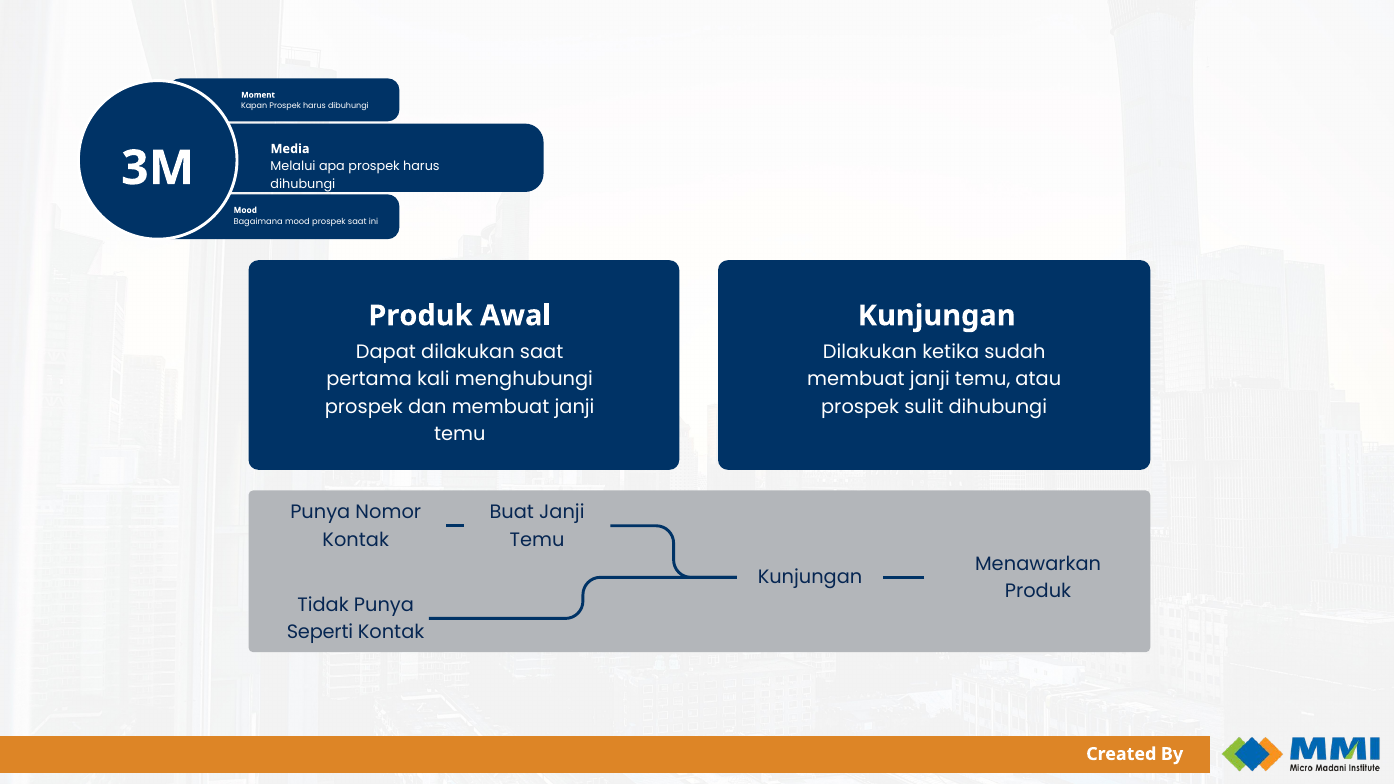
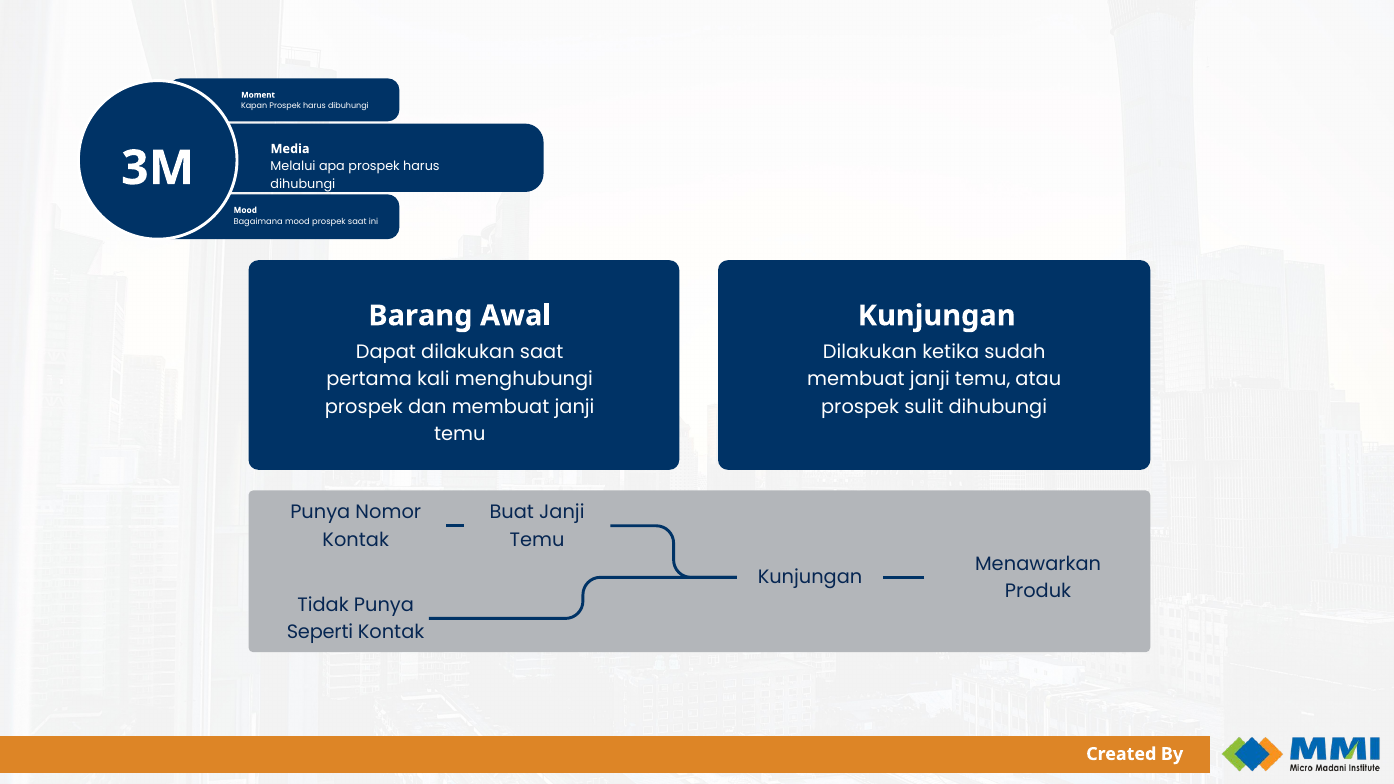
Produk: Produk -> Barang (420, 316)
